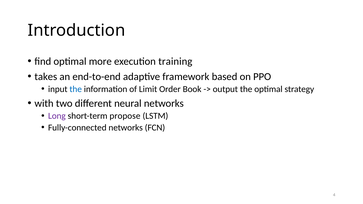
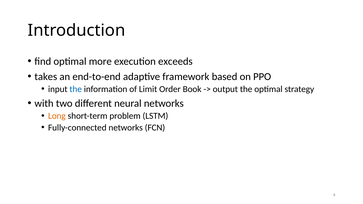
training: training -> exceeds (175, 61)
Long colour: purple -> orange (57, 116)
propose: propose -> problem (125, 116)
